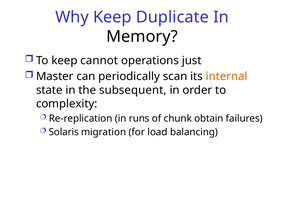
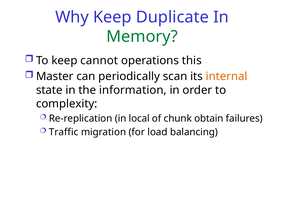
Memory colour: black -> green (142, 37)
just: just -> this (192, 61)
subsequent: subsequent -> information (133, 90)
runs: runs -> local (139, 119)
Solaris: Solaris -> Traffic (64, 132)
